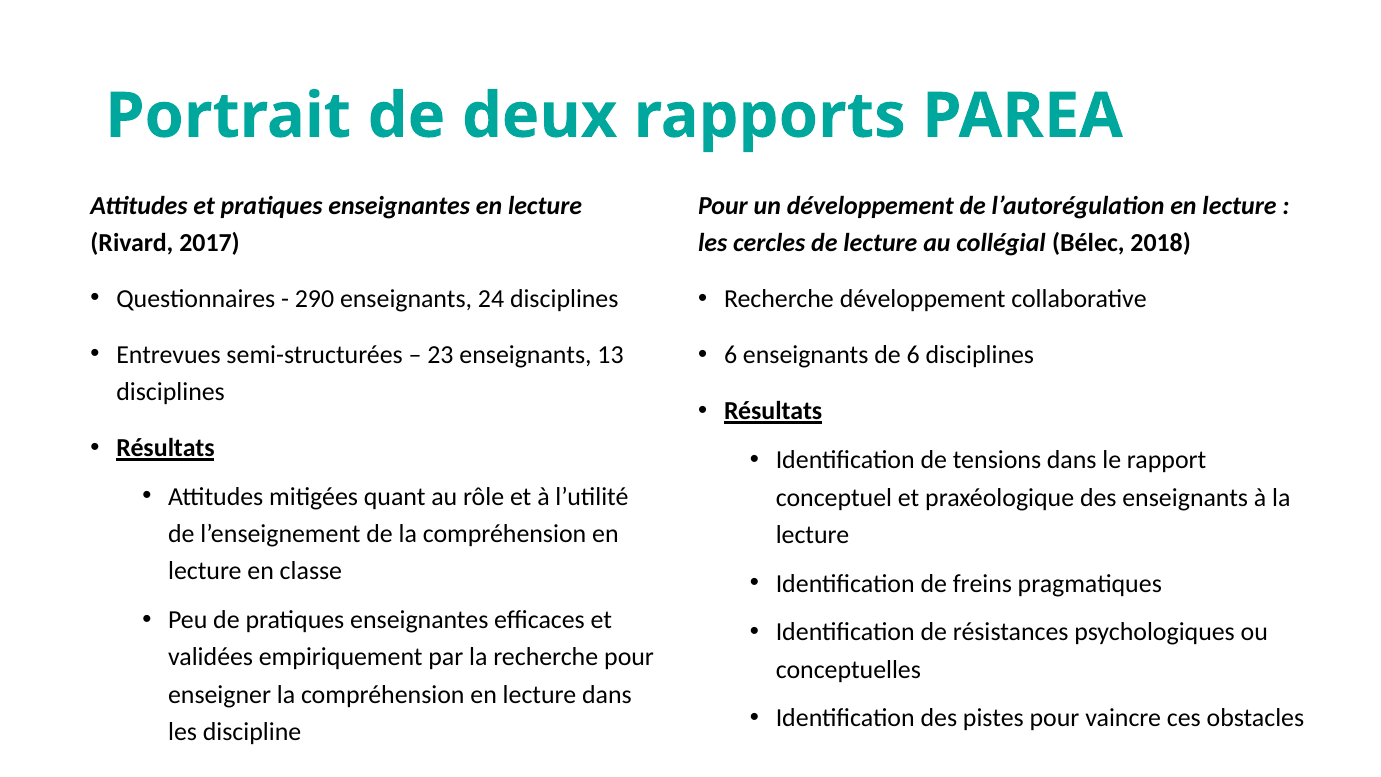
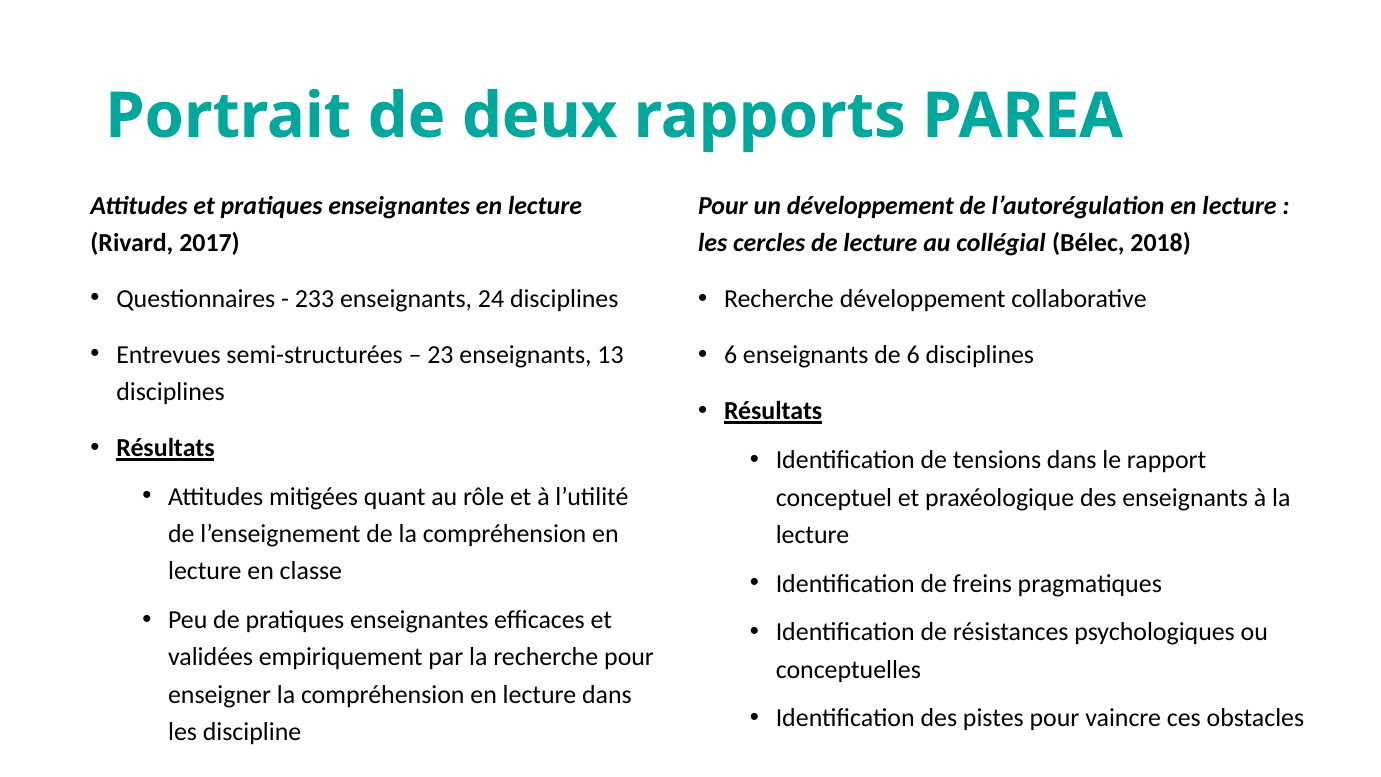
290: 290 -> 233 (315, 299)
